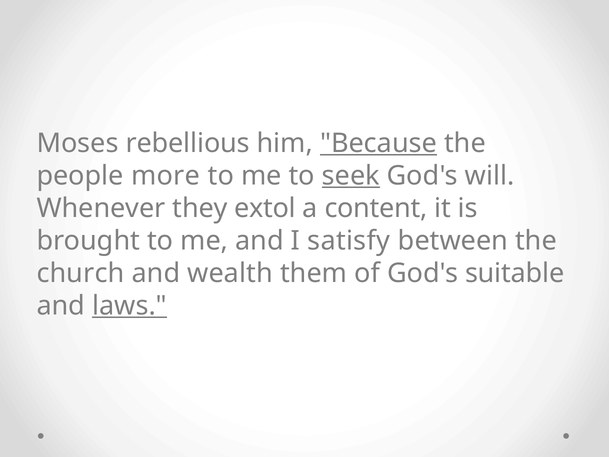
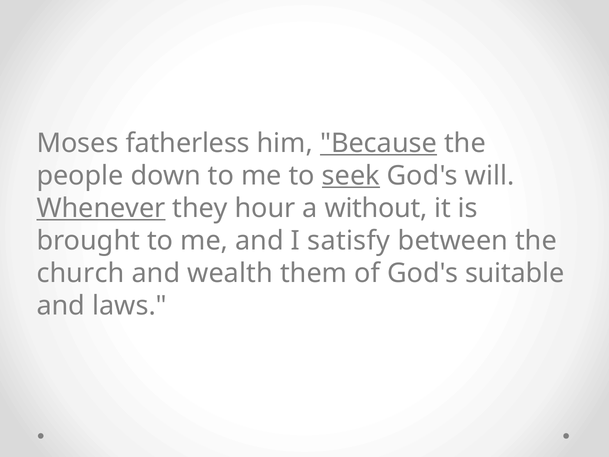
rebellious: rebellious -> fatherless (188, 143)
more: more -> down (166, 176)
Whenever underline: none -> present (101, 208)
extol: extol -> hour (265, 208)
content: content -> without (376, 208)
laws underline: present -> none (129, 306)
